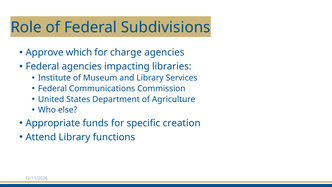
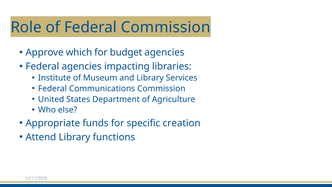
Federal Subdivisions: Subdivisions -> Commission (166, 27)
charge: charge -> budget (126, 52)
